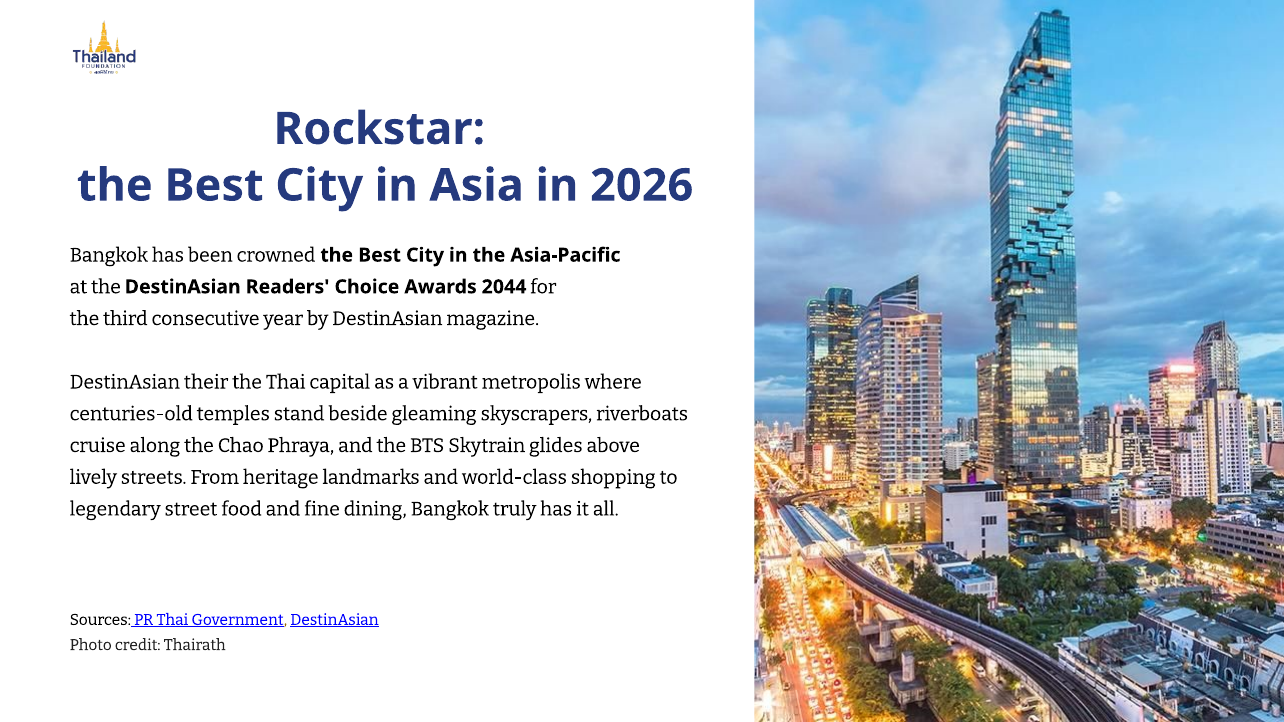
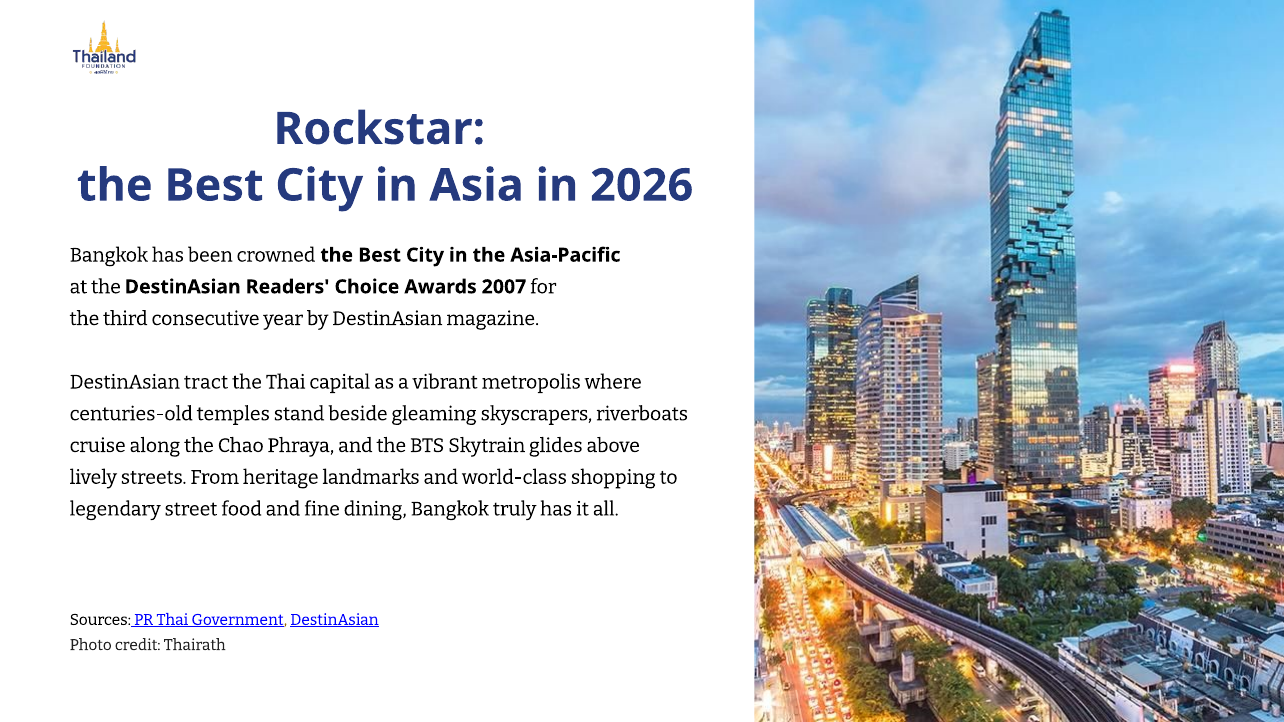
2044: 2044 -> 2007 (504, 287)
their: their -> tract (206, 382)
